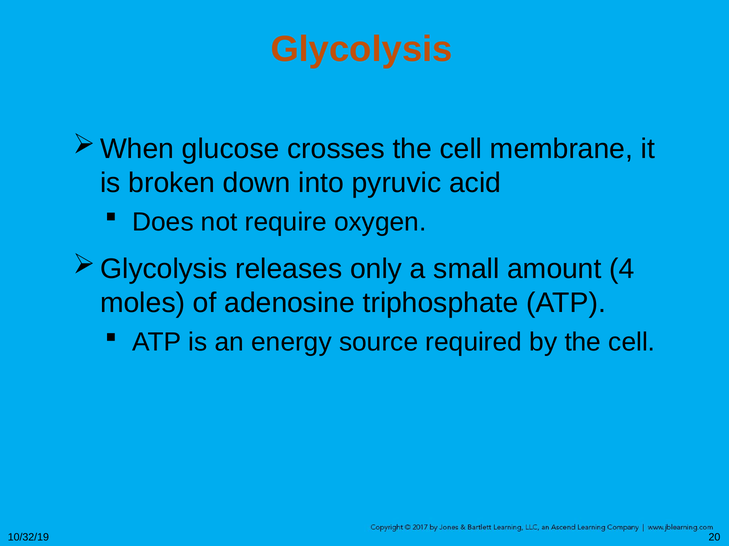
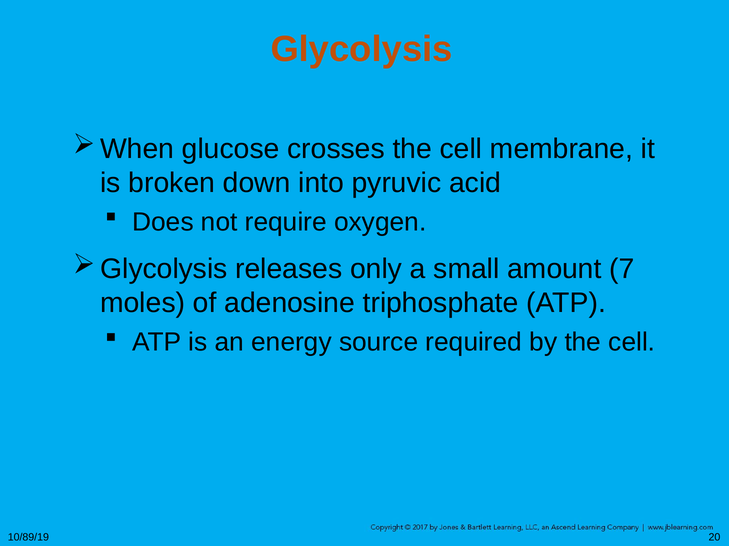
4: 4 -> 7 (622, 269)
10/32/19: 10/32/19 -> 10/89/19 (28, 538)
